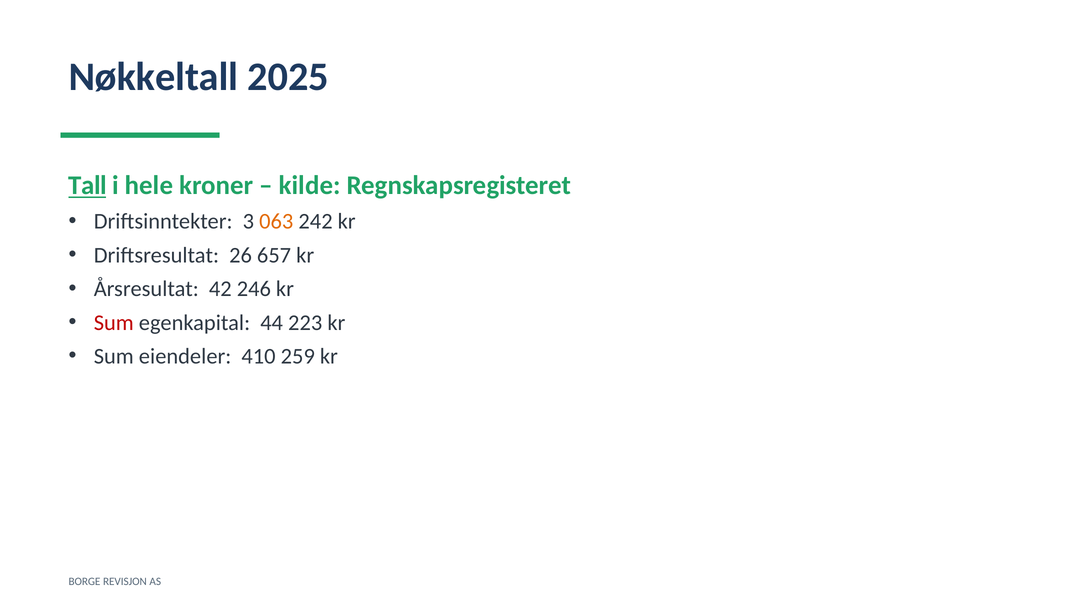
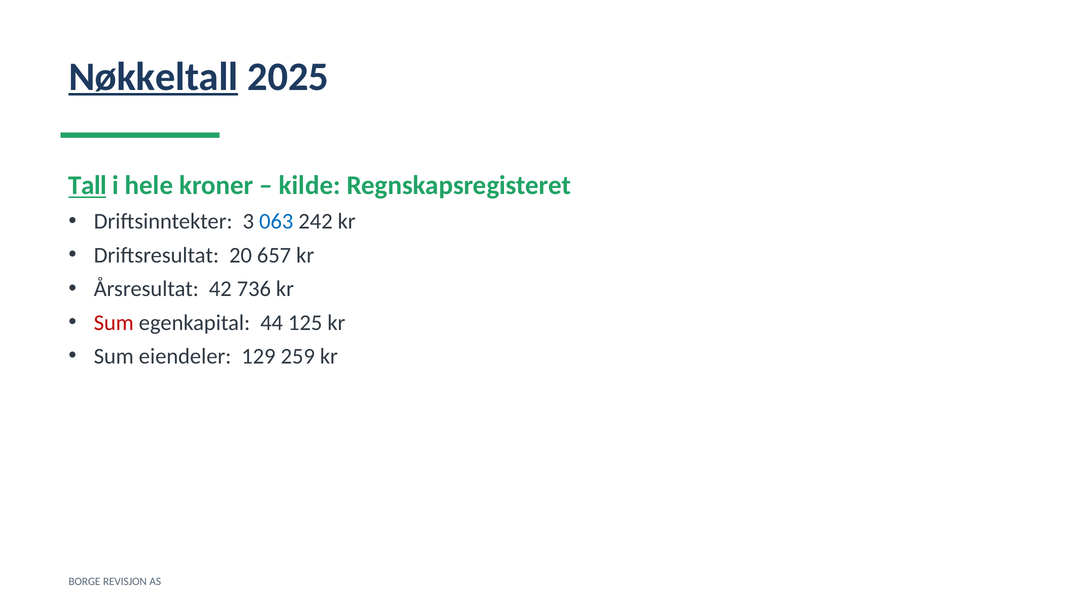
Nøkkeltall underline: none -> present (153, 77)
063 colour: orange -> blue (276, 221)
26: 26 -> 20 (241, 255)
246: 246 -> 736 (254, 289)
223: 223 -> 125 (305, 322)
410: 410 -> 129 (259, 356)
